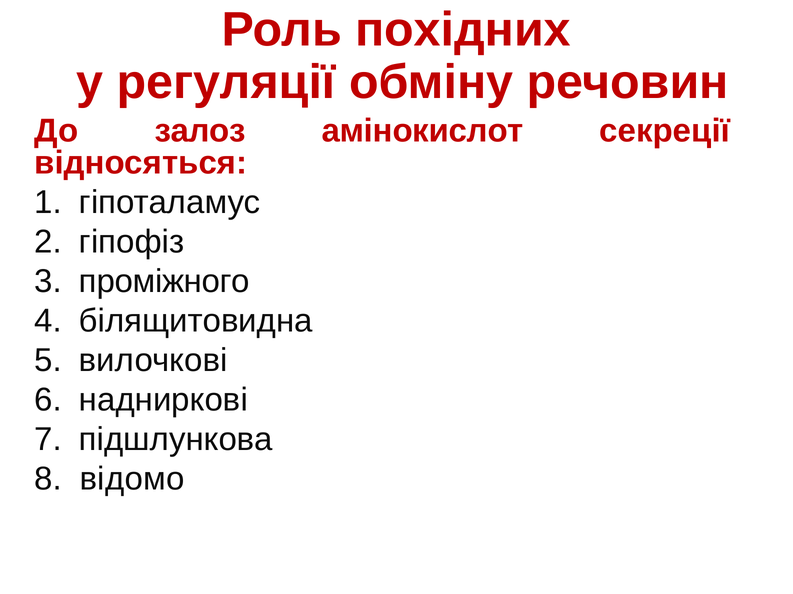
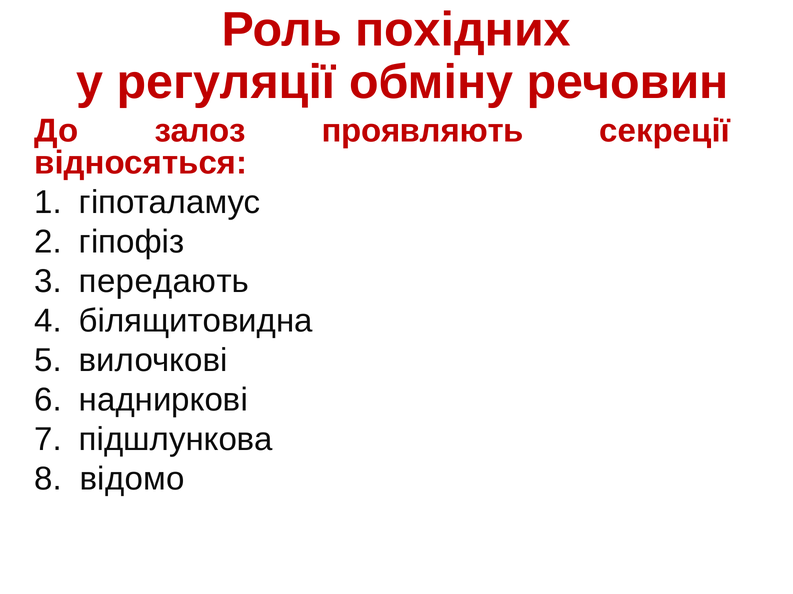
амінокислот: амінокислот -> проявляють (423, 131)
проміжного: проміжного -> передають (164, 282)
